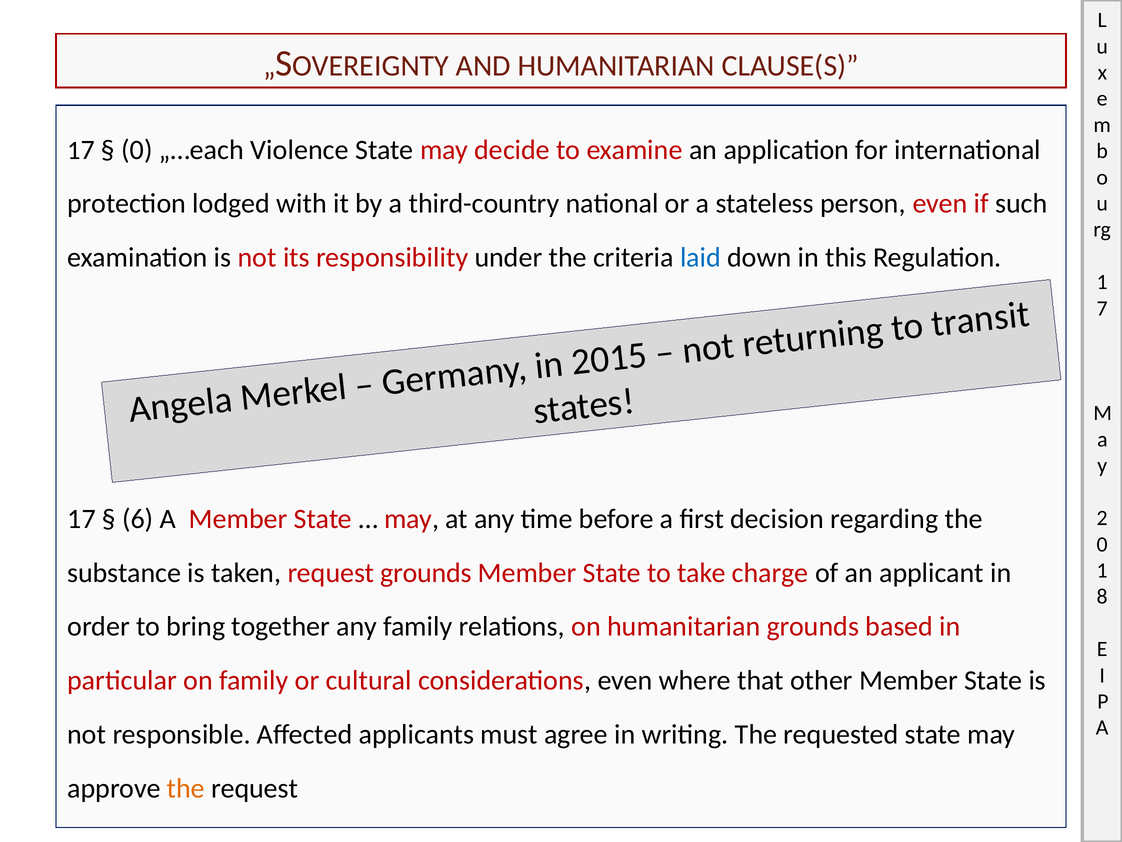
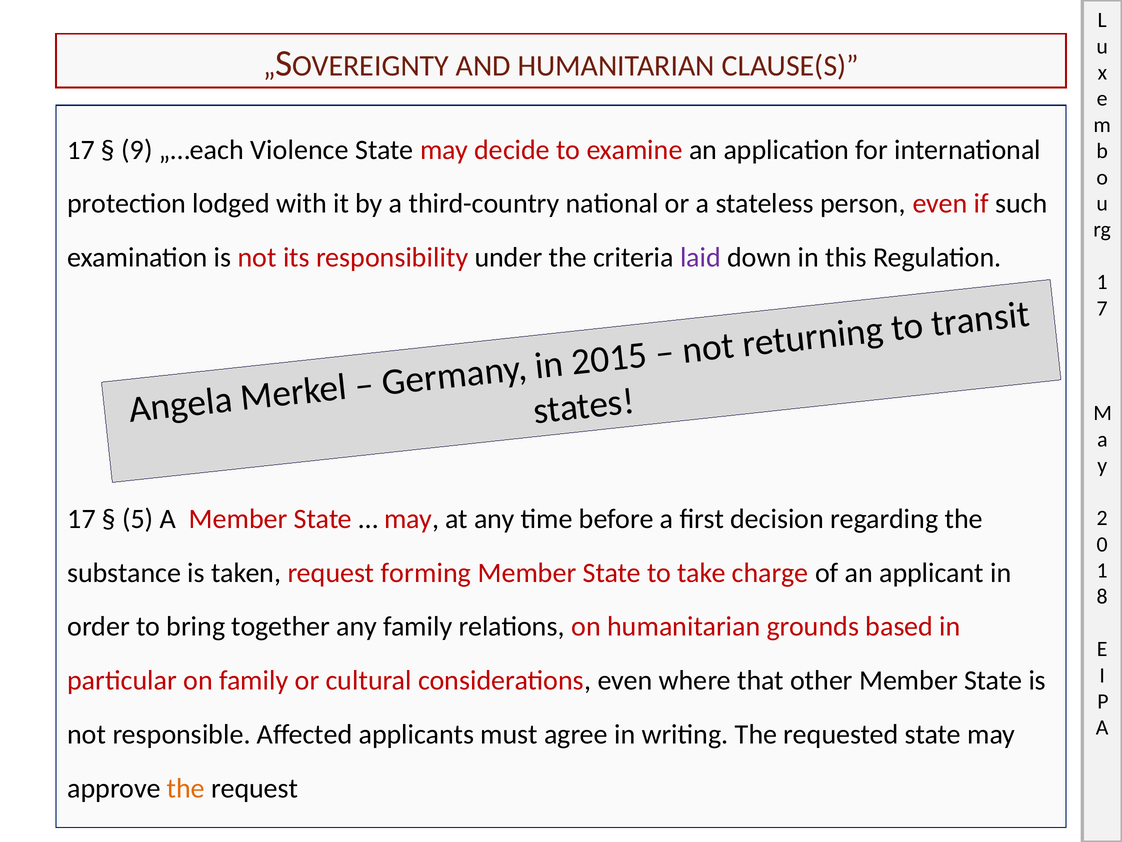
0: 0 -> 9 (137, 150)
laid colour: blue -> purple (701, 257)
6: 6 -> 5 (138, 519)
request grounds: grounds -> forming (426, 573)
